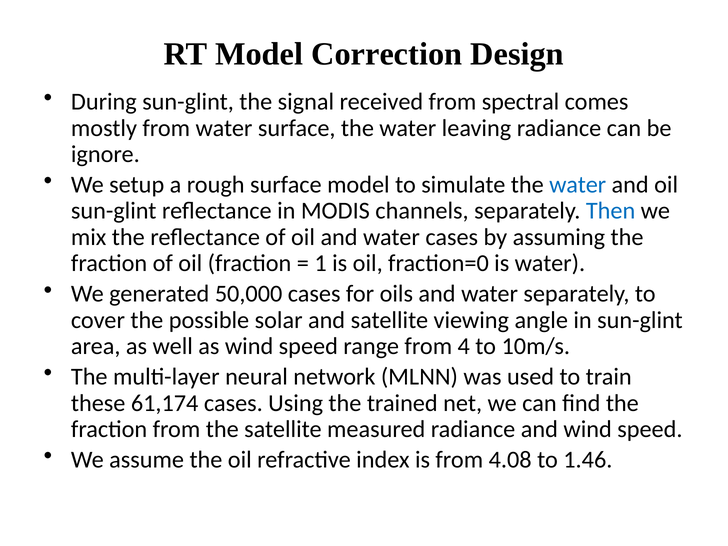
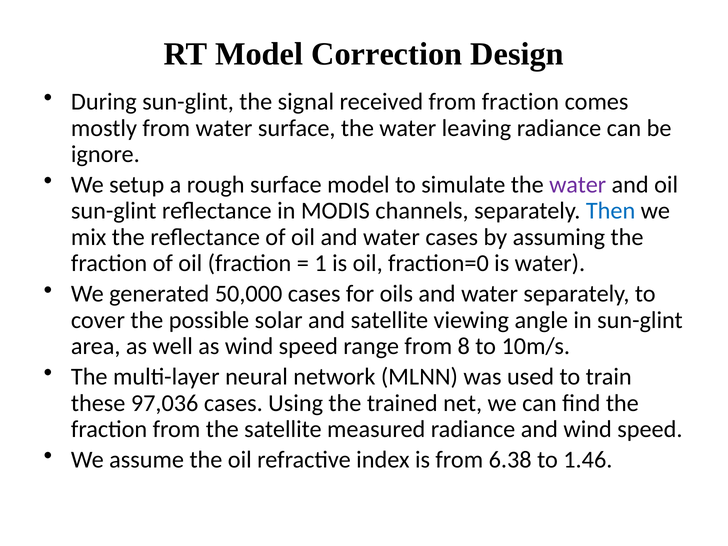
from spectral: spectral -> fraction (520, 102)
water colour: blue -> purple (578, 185)
4: 4 -> 8 (464, 346)
61,174: 61,174 -> 97,036 (165, 403)
4.08: 4.08 -> 6.38 (510, 460)
